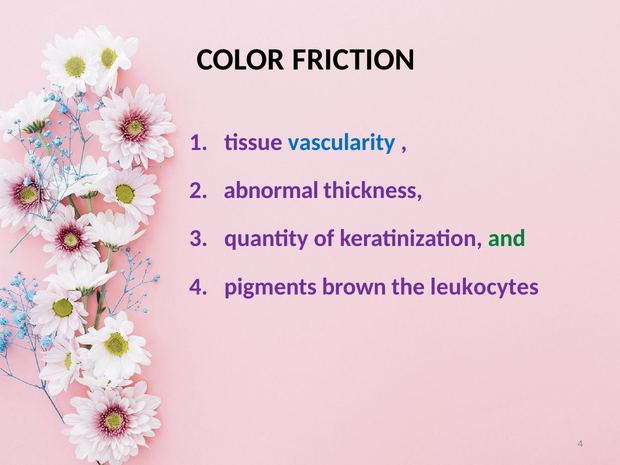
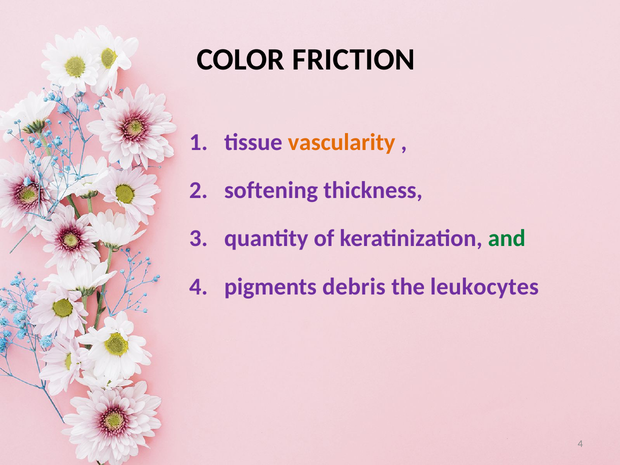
vascularity colour: blue -> orange (342, 142)
abnormal: abnormal -> softening (271, 190)
brown: brown -> debris (354, 287)
